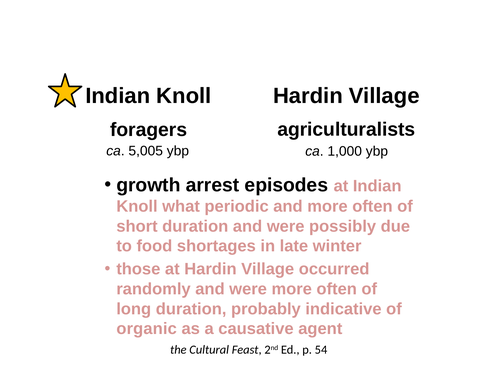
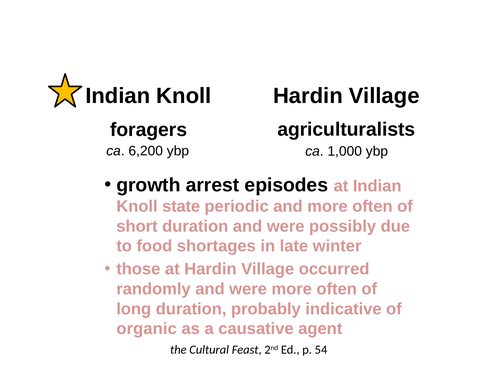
5,005: 5,005 -> 6,200 (146, 151)
what: what -> state (181, 206)
